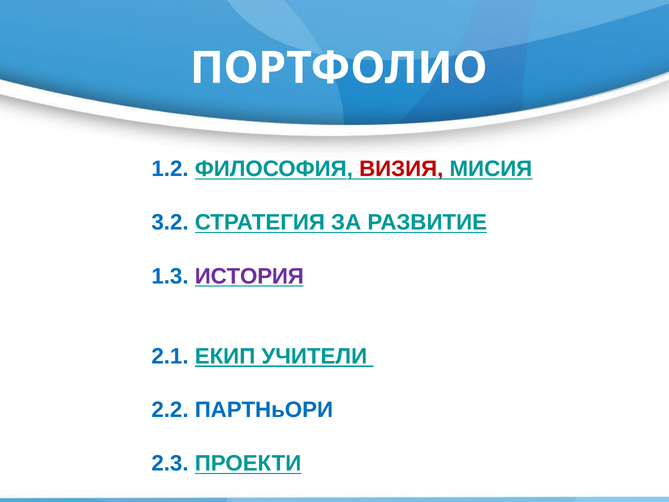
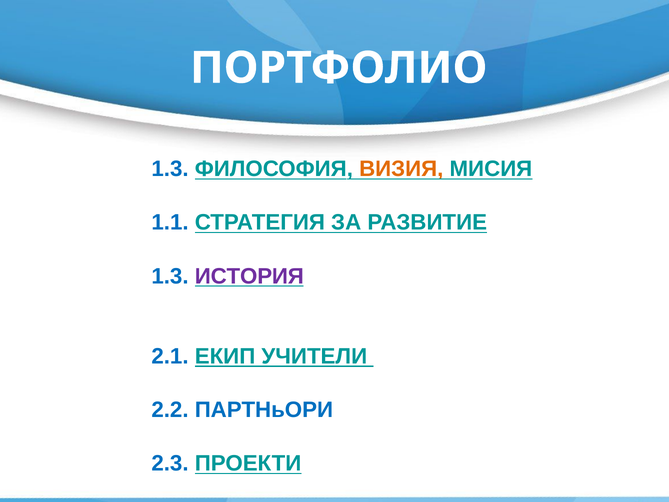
1.2: 1.2 -> 1.3 (170, 169)
ВИЗИЯ colour: red -> orange (401, 169)
3.2: 3.2 -> 1.1 (170, 223)
